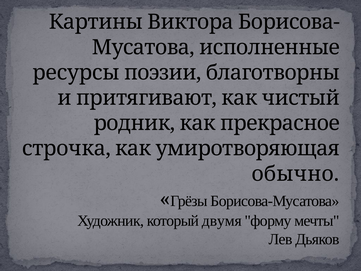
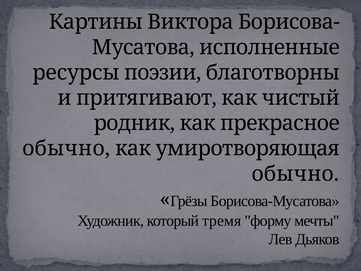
строчка: строчка -> обычно (66, 148)
двумя: двумя -> тремя (222, 220)
